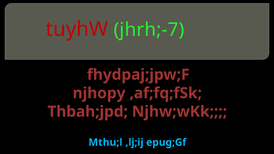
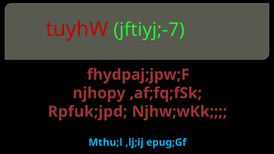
jhrh;-7: jhrh;-7 -> jftiyj;-7 (149, 30)
Thbah;jpd: Thbah;jpd -> Rpfuk;jpd (88, 112)
